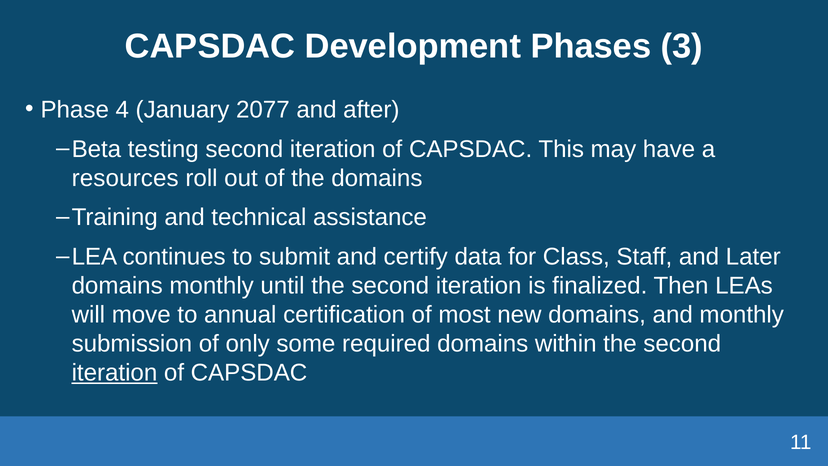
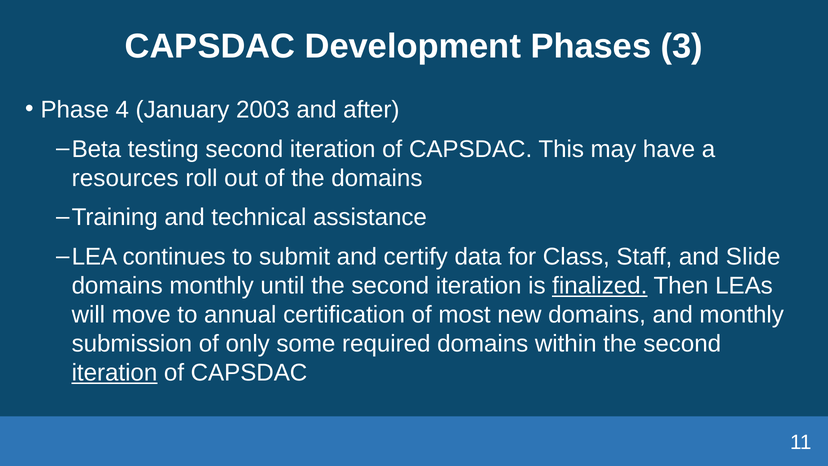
2077: 2077 -> 2003 (263, 110)
Later: Later -> Slide (753, 257)
finalized underline: none -> present (600, 286)
